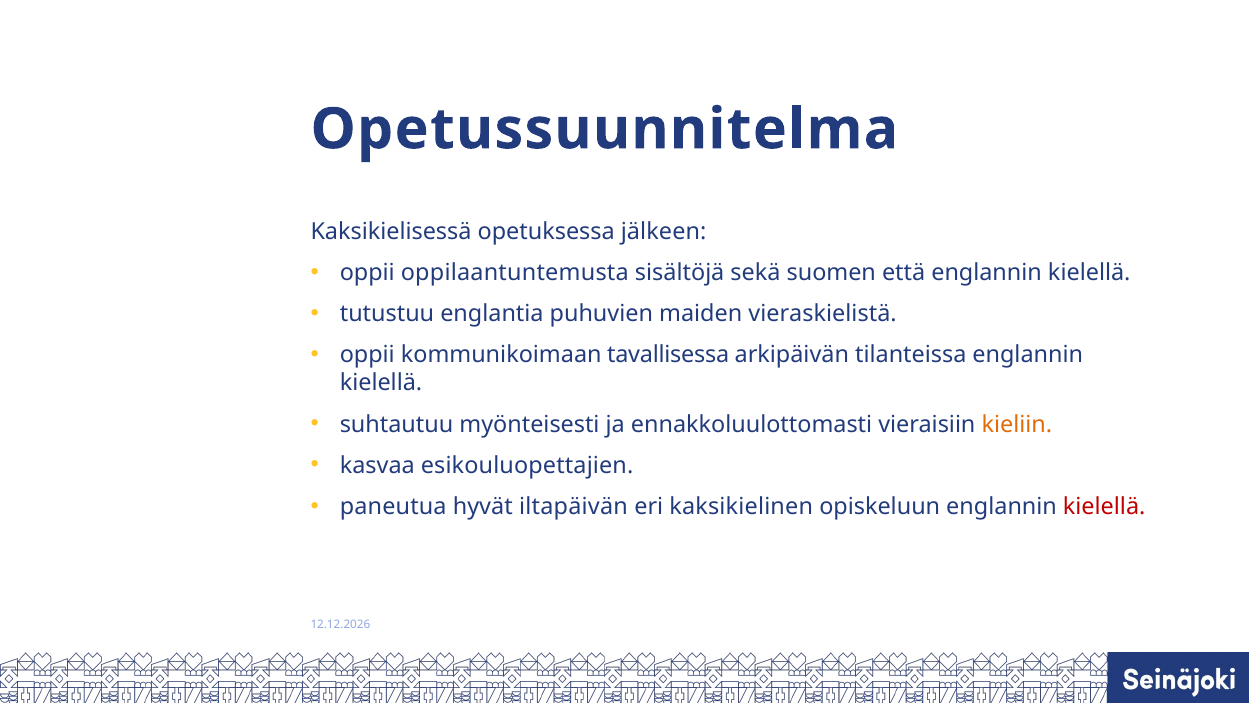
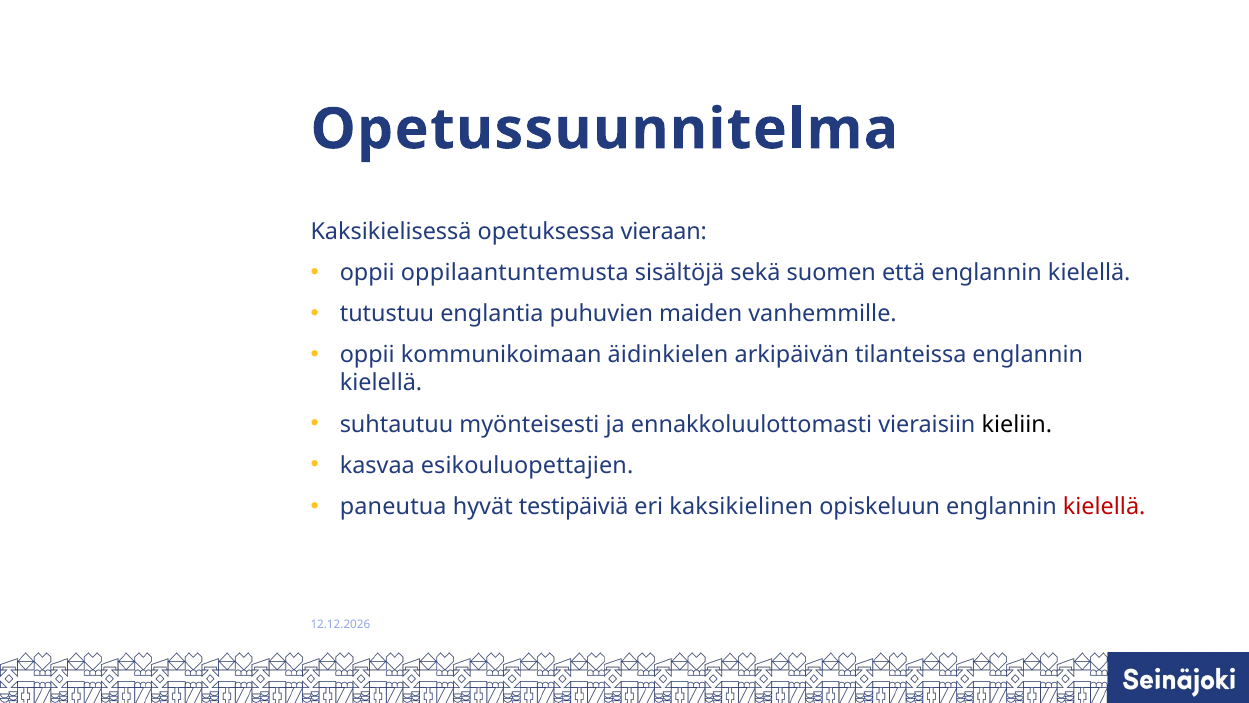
jälkeen: jälkeen -> vieraan (664, 232)
vieraskielistä: vieraskielistä -> vanhemmille (823, 314)
tavallisessa: tavallisessa -> äidinkielen (668, 355)
kieliin colour: orange -> black (1017, 424)
iltapäivän: iltapäivän -> testipäiviä (574, 506)
